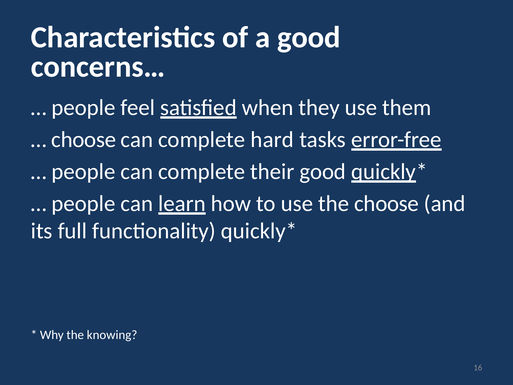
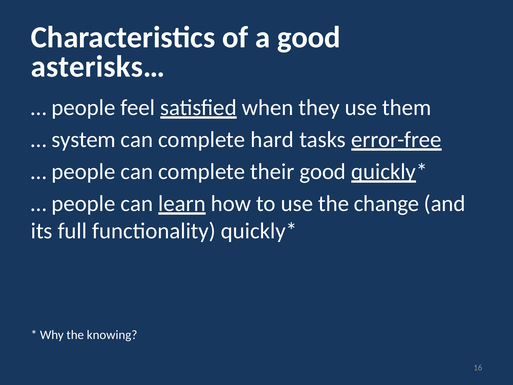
concerns…: concerns… -> asterisks… (98, 67)
choose: choose -> system (84, 140)
the choose: choose -> change (387, 203)
